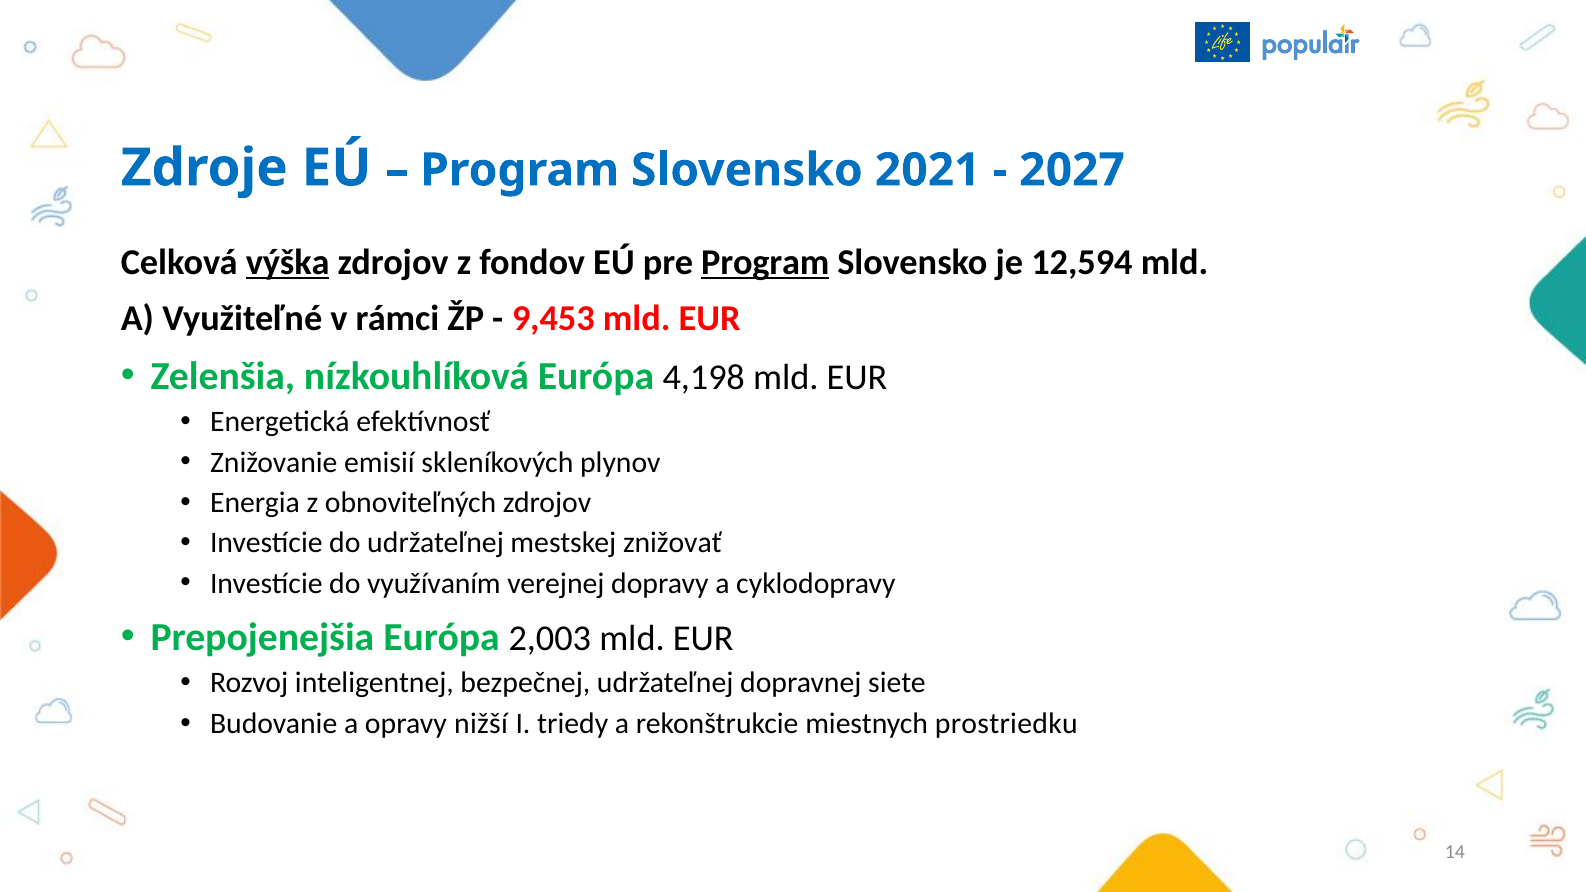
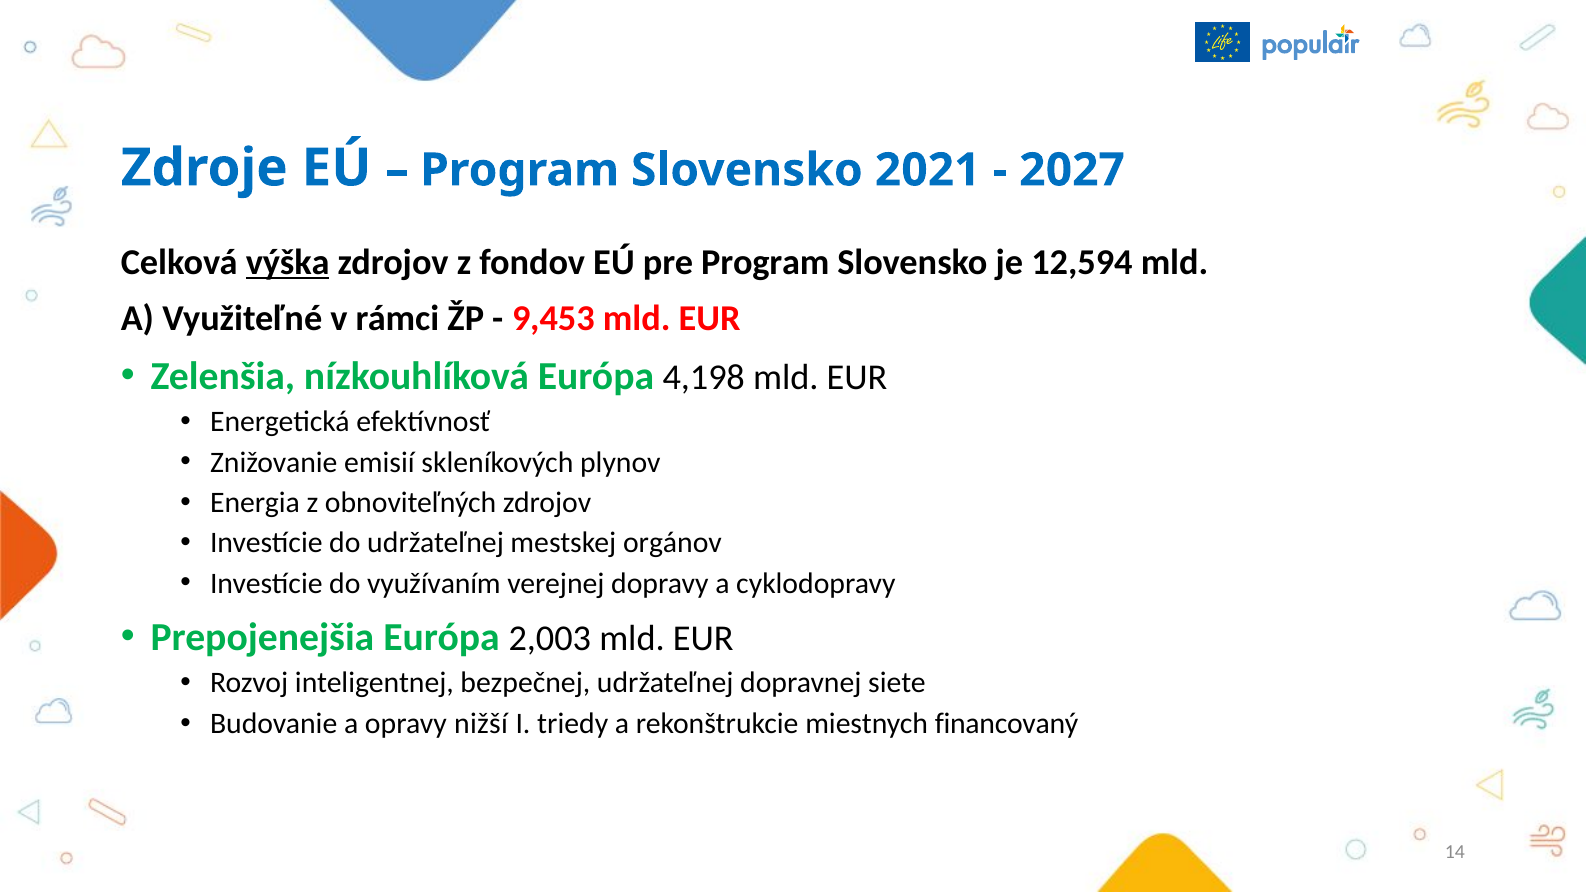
Program underline: present -> none (765, 263)
znižovať: znižovať -> orgánov (672, 543)
prostriedku: prostriedku -> financovaný (1007, 723)
